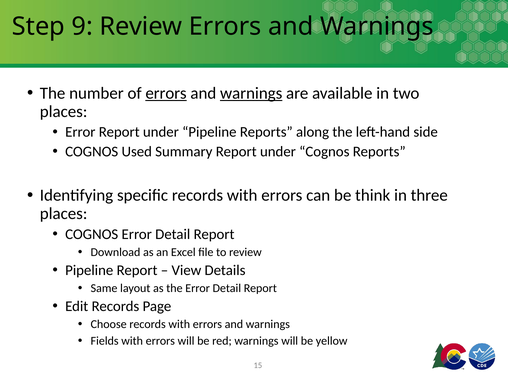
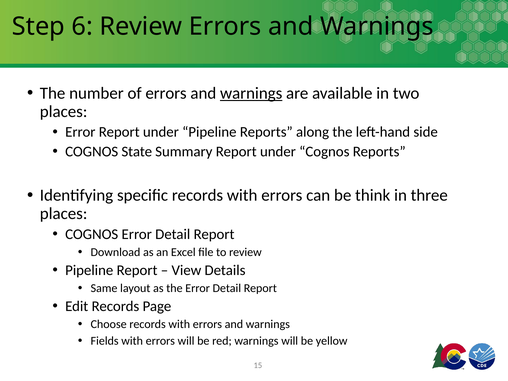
9: 9 -> 6 (82, 26)
errors underline: present -> none (166, 93)
Used: Used -> State (137, 152)
